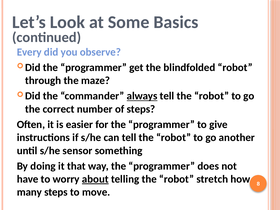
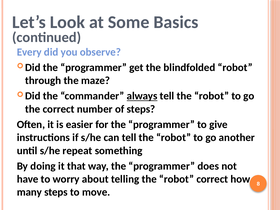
sensor: sensor -> repeat (77, 151)
about underline: present -> none (95, 179)
robot stretch: stretch -> correct (212, 179)
